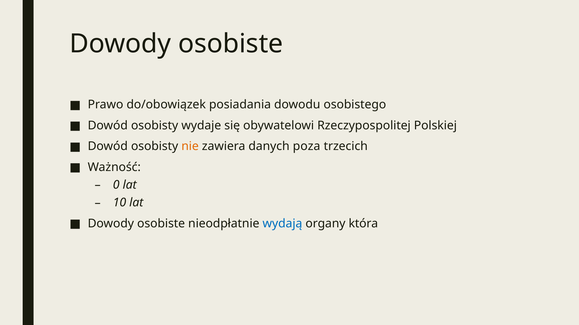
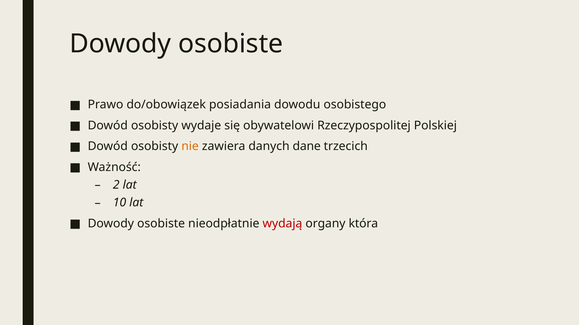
poza: poza -> dane (307, 147)
0: 0 -> 2 (116, 185)
wydają colour: blue -> red (282, 224)
